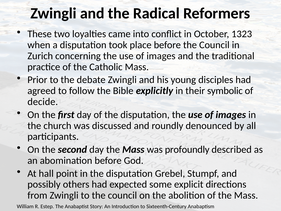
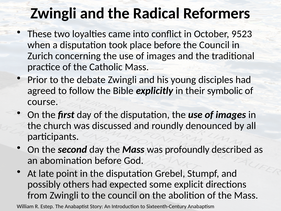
1323: 1323 -> 9523 (242, 34)
decide: decide -> course (43, 102)
hall: hall -> late (46, 173)
